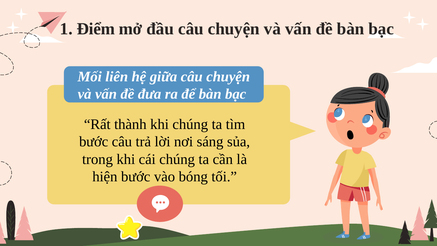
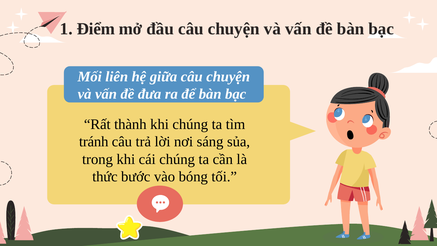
bước: bước -> tránh (94, 142)
hiện: hiện -> thức (105, 177)
